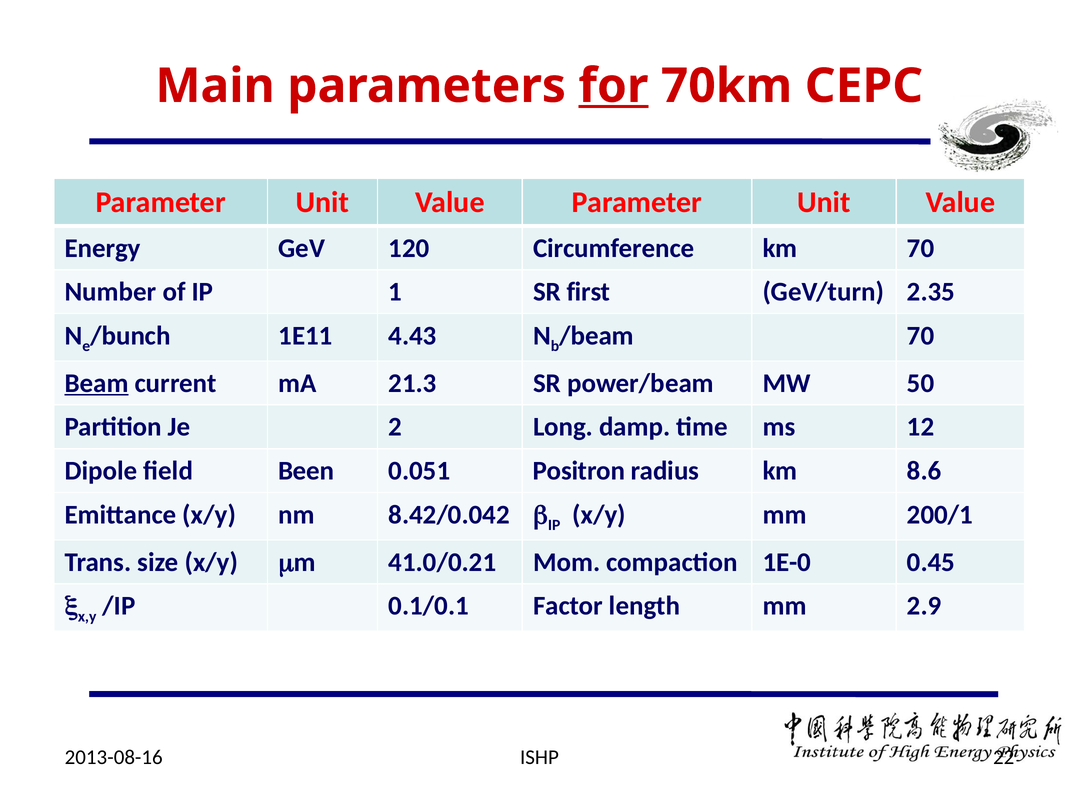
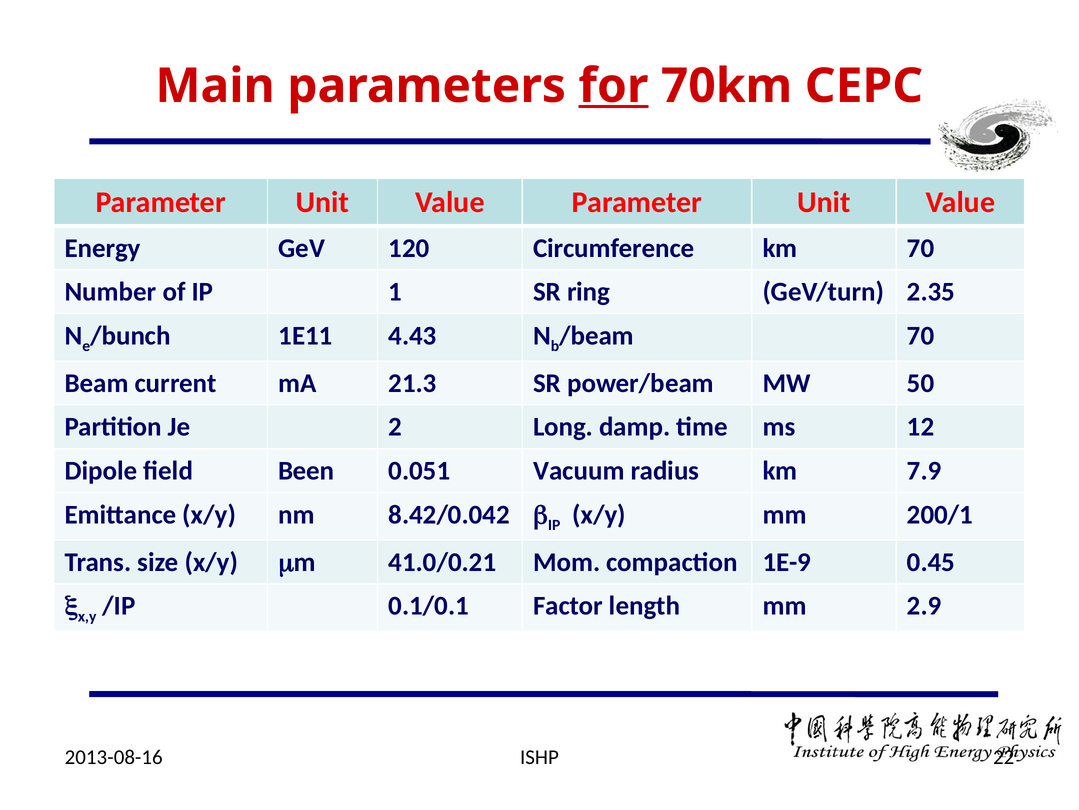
first: first -> ring (588, 292)
Beam underline: present -> none (97, 383)
Positron: Positron -> Vacuum (579, 470)
8.6: 8.6 -> 7.9 (924, 470)
1E-0: 1E-0 -> 1E-9 (787, 562)
